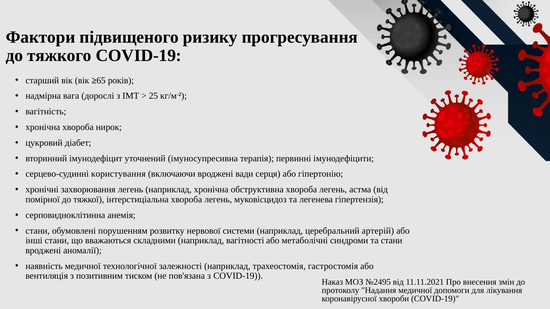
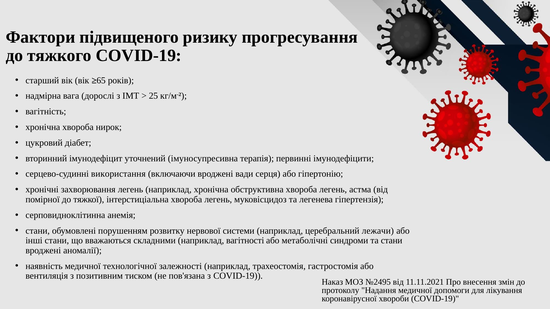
користування: користування -> використання (118, 174)
артерій: артерій -> лежачи (378, 231)
